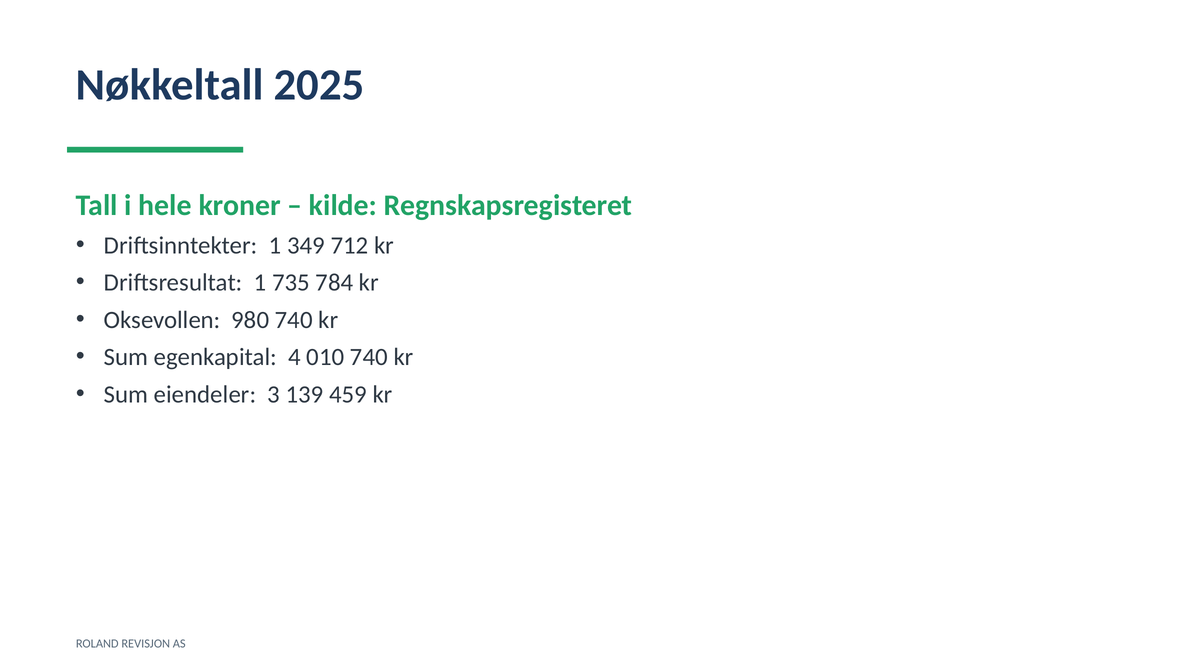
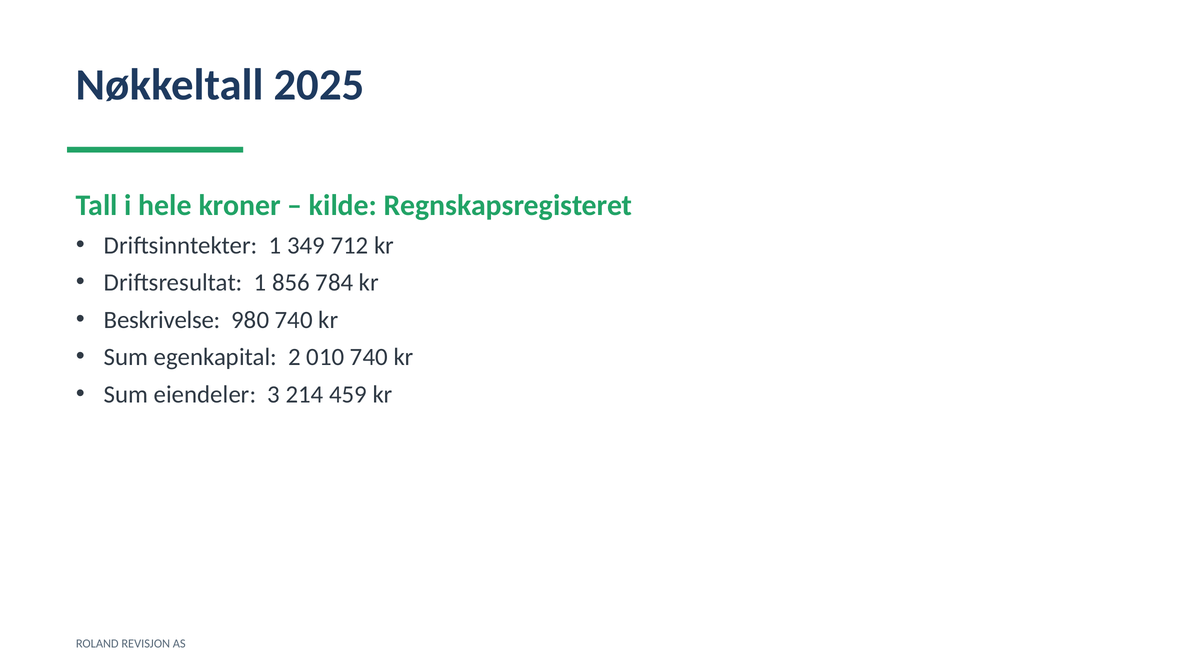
735: 735 -> 856 (291, 283)
Oksevollen: Oksevollen -> Beskrivelse (162, 320)
4: 4 -> 2 (295, 357)
139: 139 -> 214 (305, 395)
